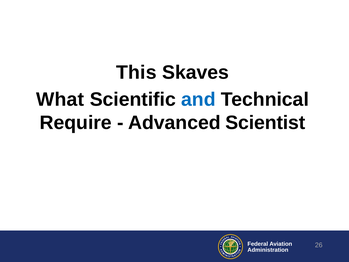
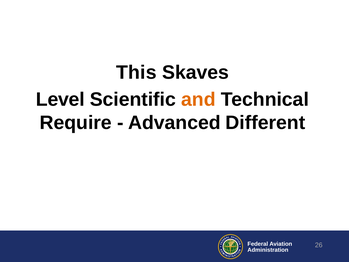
What: What -> Level (60, 99)
and colour: blue -> orange (198, 99)
Scientist: Scientist -> Different (265, 123)
